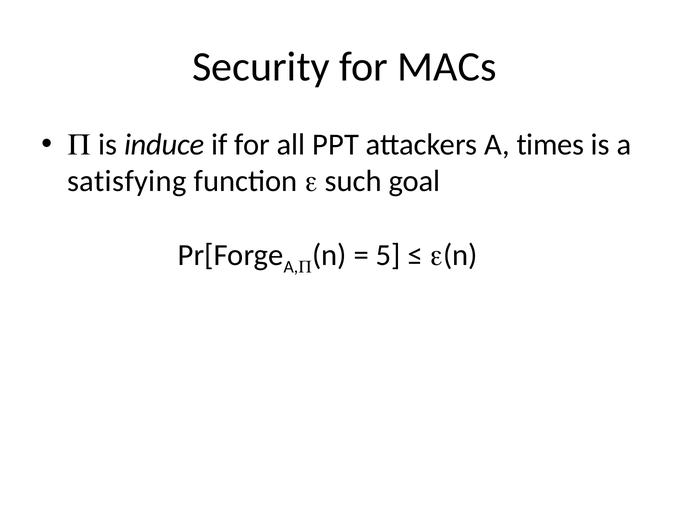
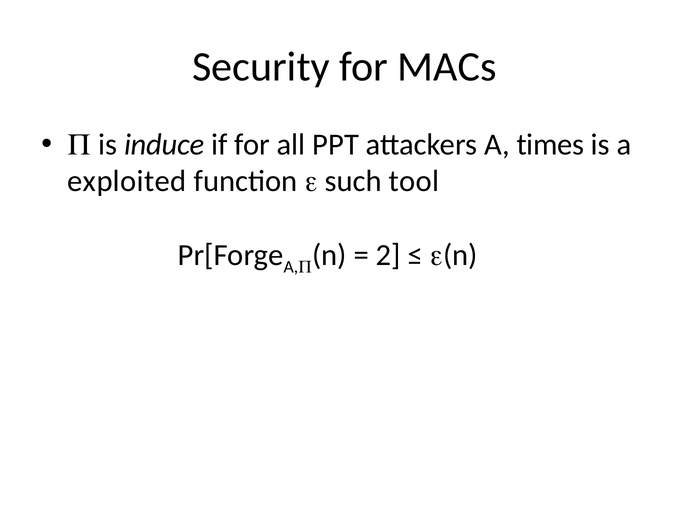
satisfying: satisfying -> exploited (127, 181)
goal: goal -> tool (414, 181)
5: 5 -> 2 (388, 255)
